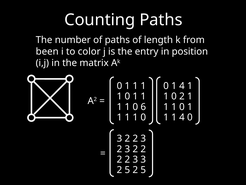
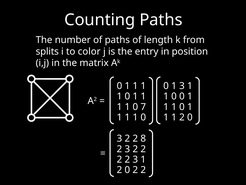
been: been -> splits (47, 51)
0 1 4: 4 -> 3 (182, 86)
2: 2 -> 0 (182, 96)
6: 6 -> 7 (143, 107)
1 1 4: 4 -> 2 (182, 117)
3 2 2 3: 3 -> 8 (143, 138)
2 3 3: 3 -> 1 (143, 159)
5: 5 -> 0 (127, 169)
5: 5 -> 2 (143, 169)
